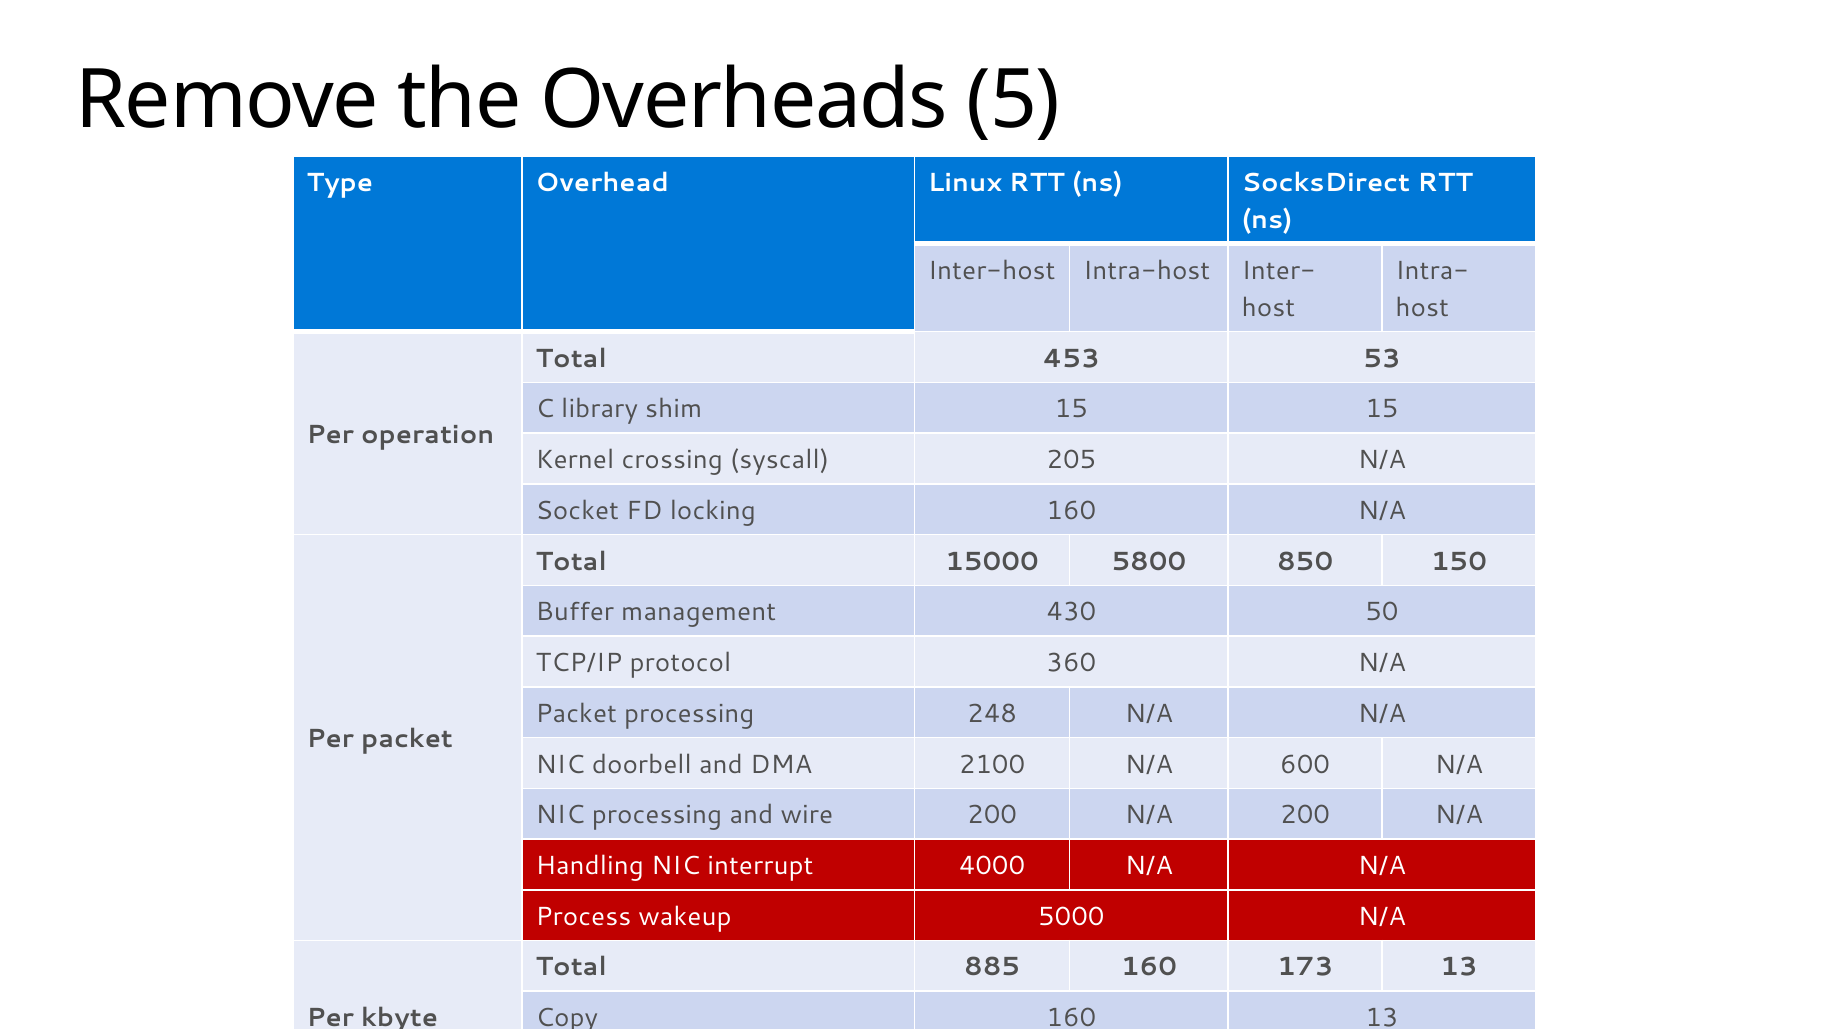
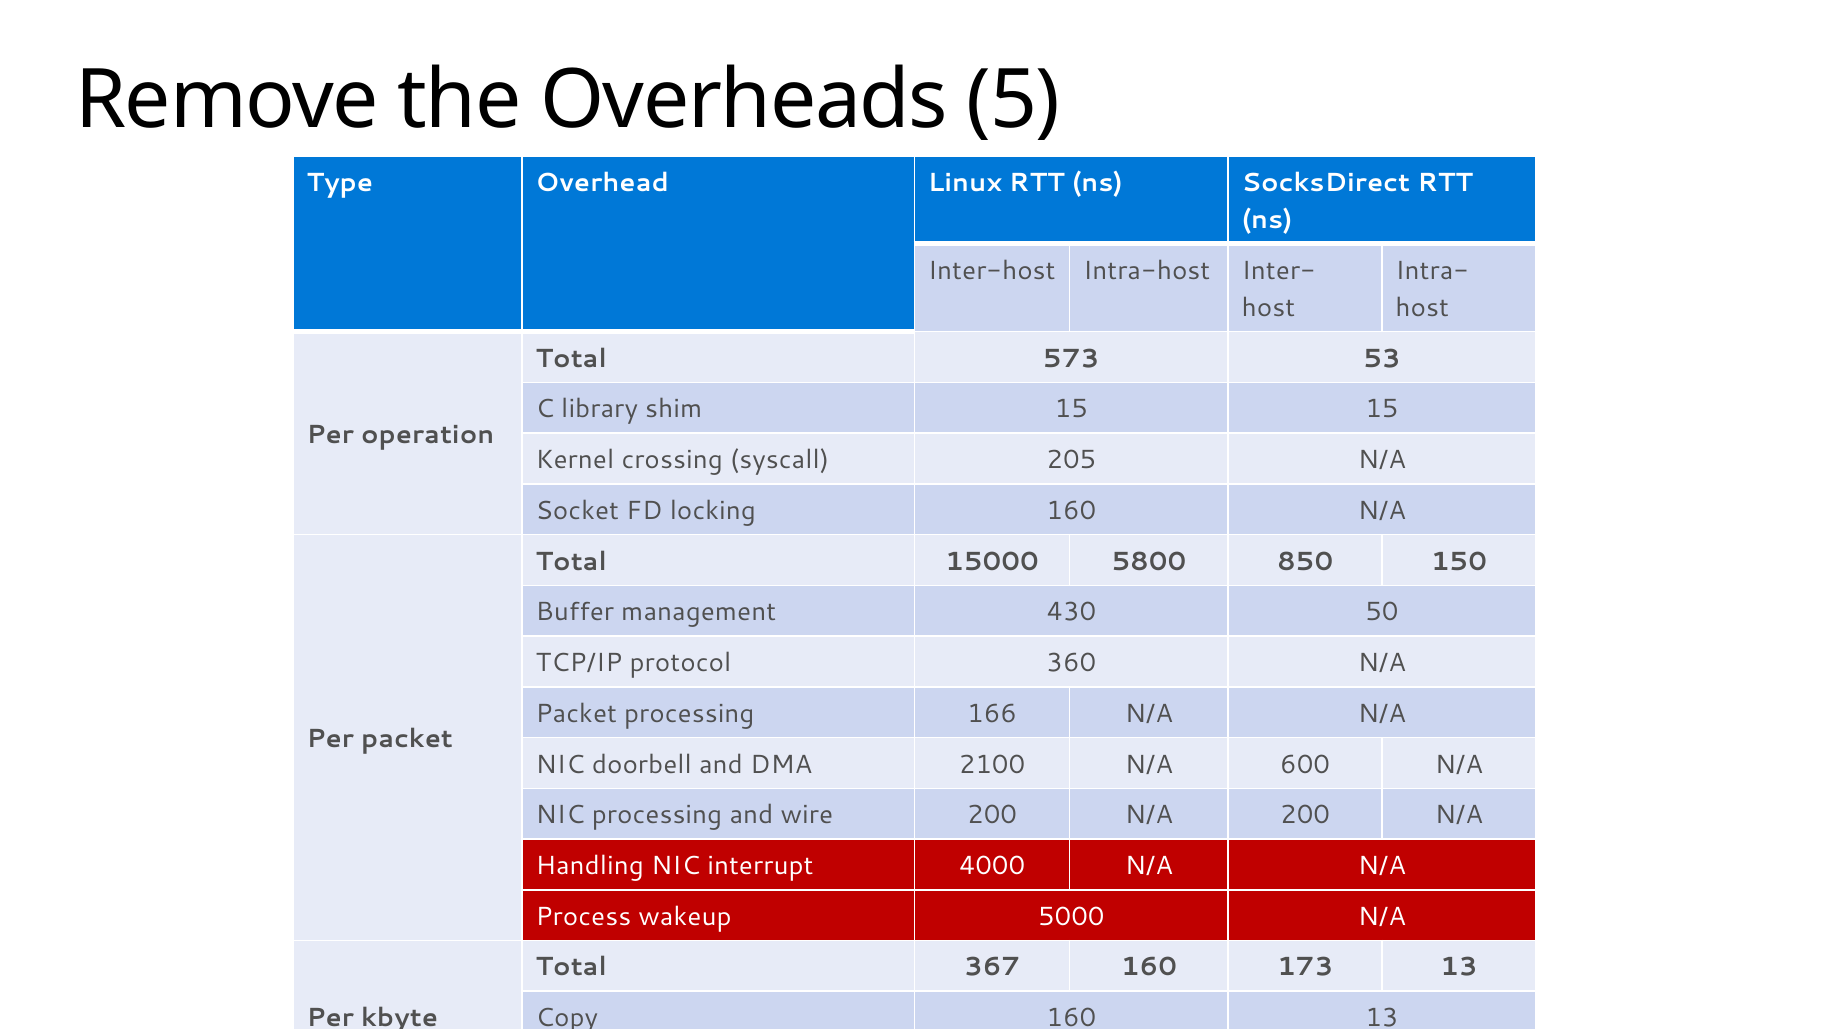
453: 453 -> 573 (1071, 358)
248: 248 -> 166 (992, 714)
885: 885 -> 367 (992, 967)
